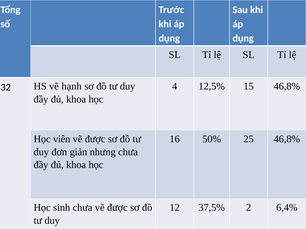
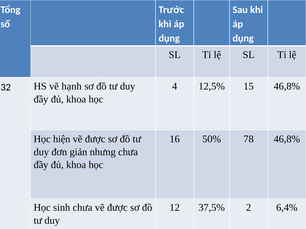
viên: viên -> hiện (62, 139)
25: 25 -> 78 (249, 139)
